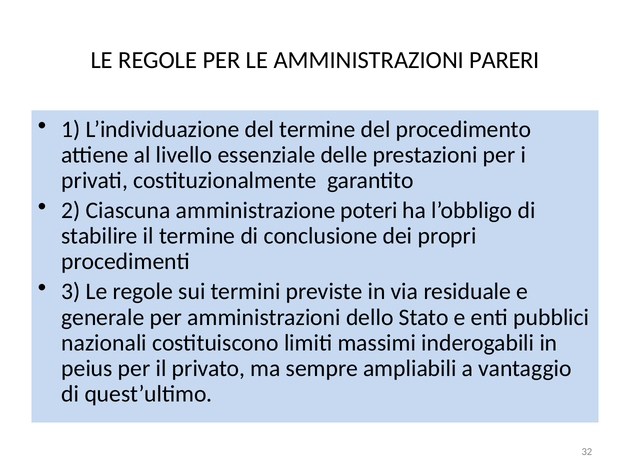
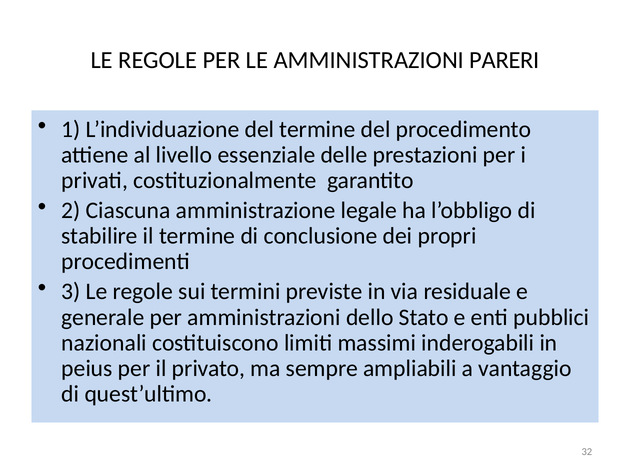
poteri: poteri -> legale (369, 210)
